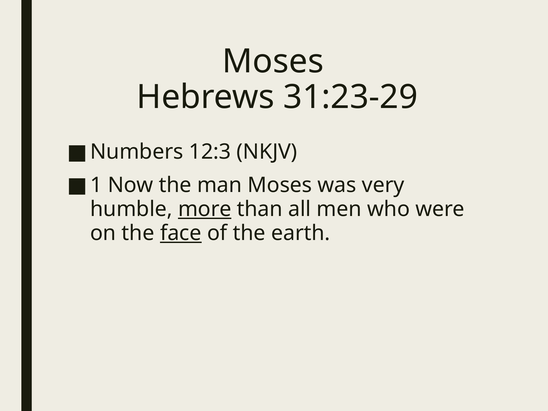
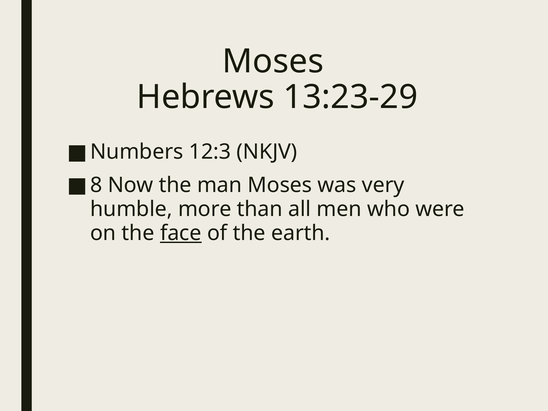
31:23-29: 31:23-29 -> 13:23-29 (351, 97)
1: 1 -> 8 (96, 185)
more underline: present -> none (205, 209)
